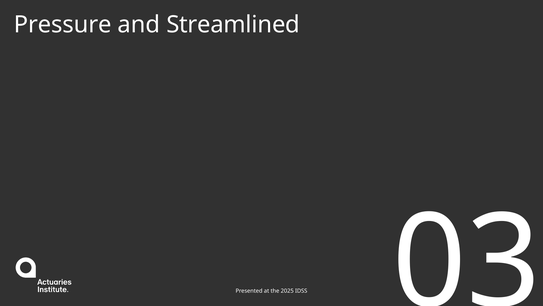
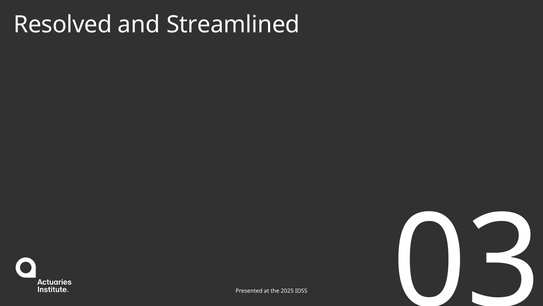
Pressure: Pressure -> Resolved (63, 25)
